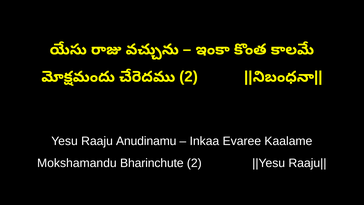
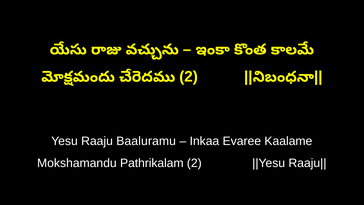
Anudinamu: Anudinamu -> Baaluramu (146, 141)
Bharinchute: Bharinchute -> Pathrikalam (152, 163)
